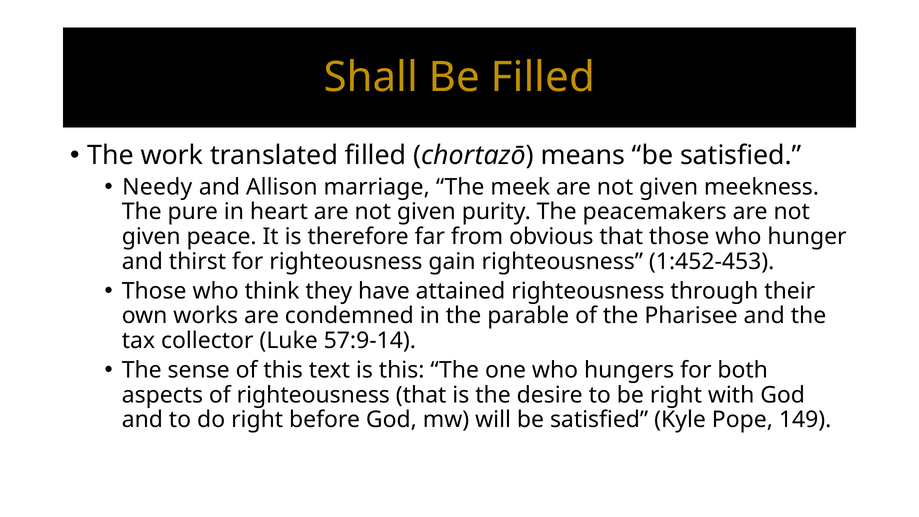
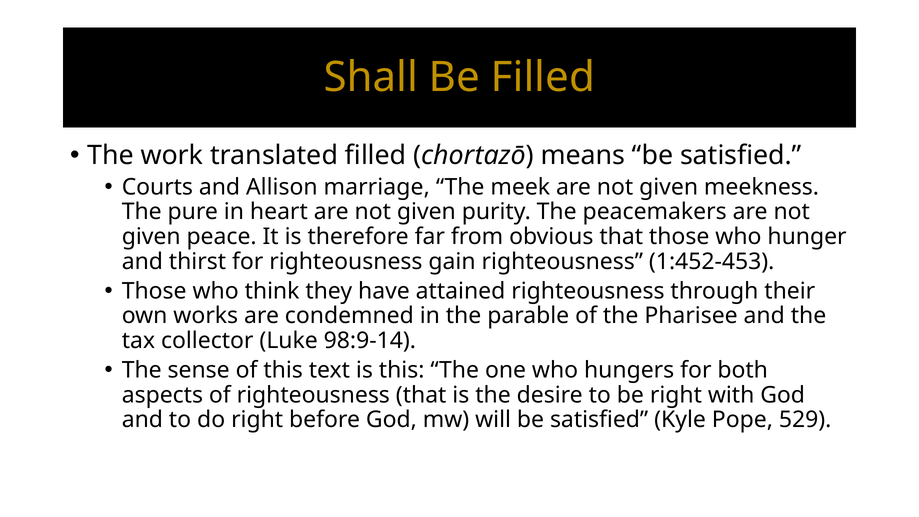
Needy: Needy -> Courts (157, 187)
57:9-14: 57:9-14 -> 98:9-14 (370, 341)
149: 149 -> 529 (805, 420)
